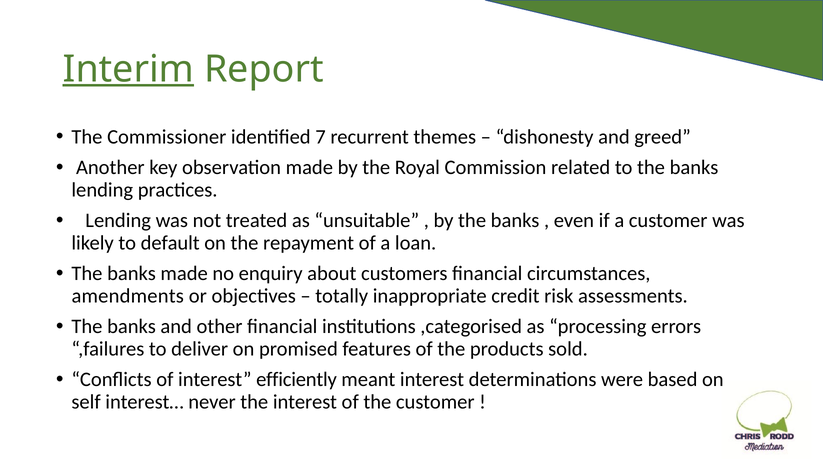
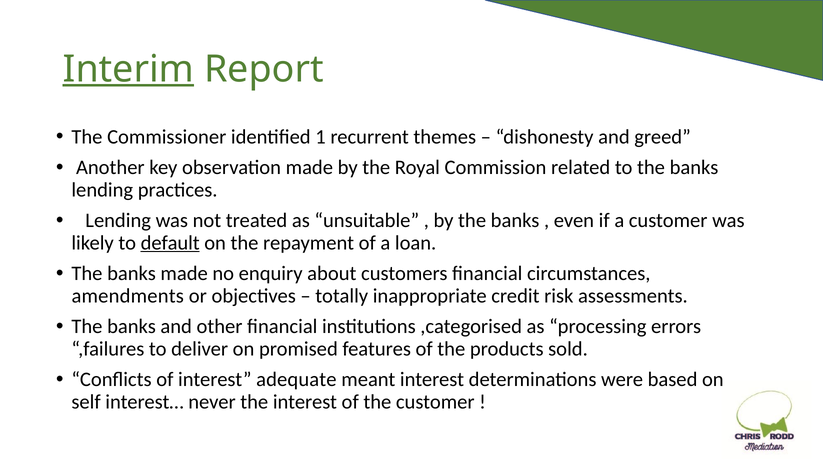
7: 7 -> 1 (320, 137)
default underline: none -> present (170, 243)
efficiently: efficiently -> adequate (296, 379)
